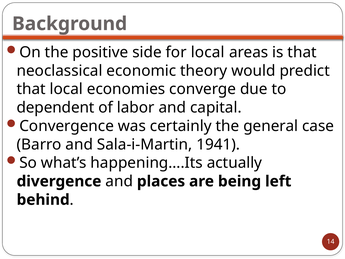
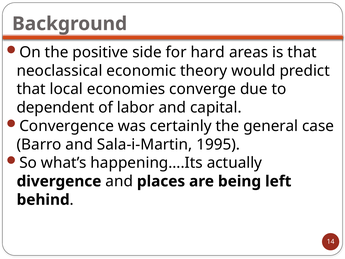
for local: local -> hard (208, 52)
1941: 1941 -> 1995 (218, 144)
